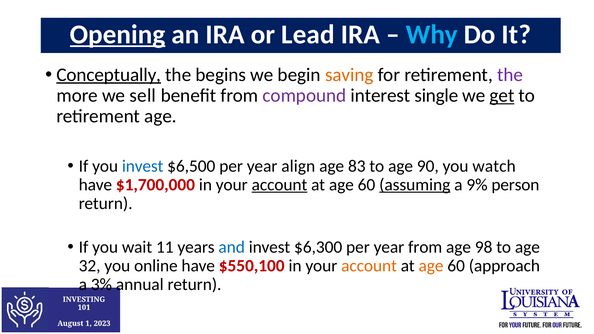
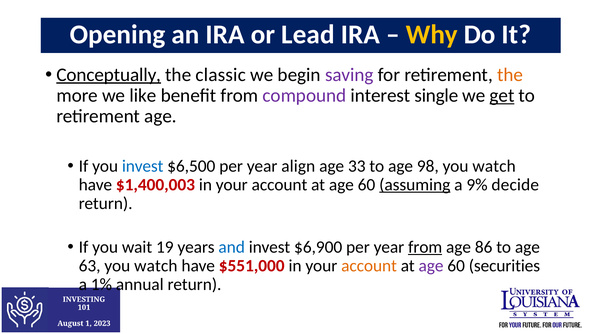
Opening underline: present -> none (118, 35)
Why colour: light blue -> yellow (432, 35)
begins: begins -> classic (221, 75)
saving colour: orange -> purple (349, 75)
the colour: purple -> orange (510, 75)
sell: sell -> like (143, 96)
83: 83 -> 33 (357, 166)
90: 90 -> 98 (428, 166)
$1,700,000: $1,700,000 -> $1,400,003 (155, 185)
account underline: present -> none (279, 185)
person: person -> decide (515, 185)
11: 11 -> 19 (165, 247)
$6,300: $6,300 -> $6,900 (318, 247)
from underline: none -> present (425, 247)
98: 98 -> 86 (484, 247)
32: 32 -> 63 (90, 266)
online: online -> watch (156, 266)
$550,100: $550,100 -> $551,000 (252, 266)
age colour: orange -> purple (431, 266)
approach: approach -> securities (504, 266)
3%: 3% -> 1% (101, 285)
